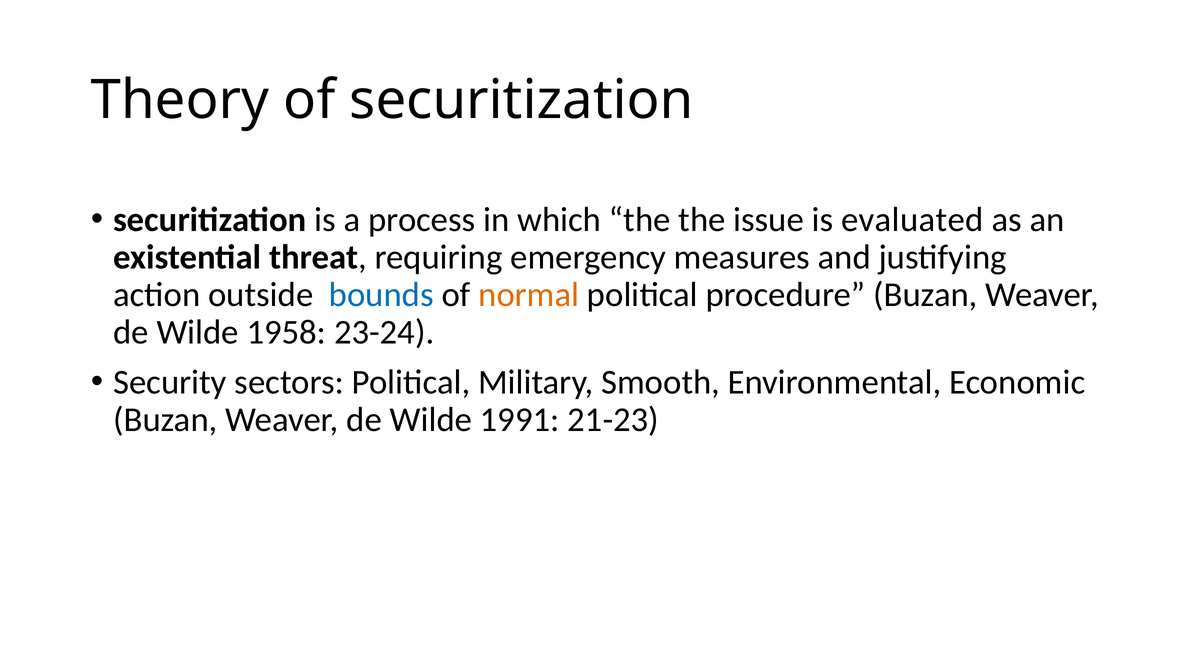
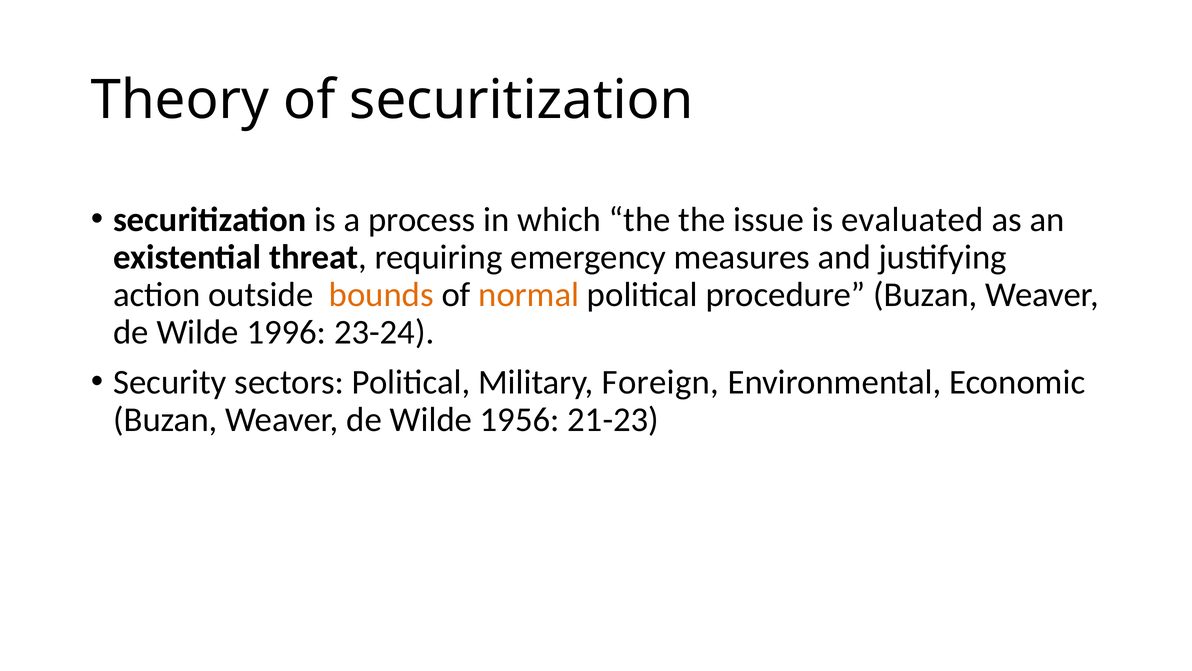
bounds colour: blue -> orange (381, 295)
1958: 1958 -> 1996 (286, 332)
Smooth: Smooth -> Foreign (660, 382)
1991: 1991 -> 1956 (520, 420)
